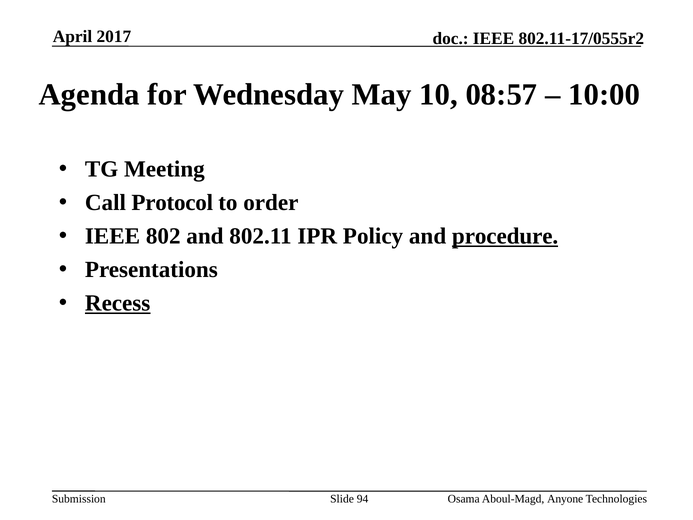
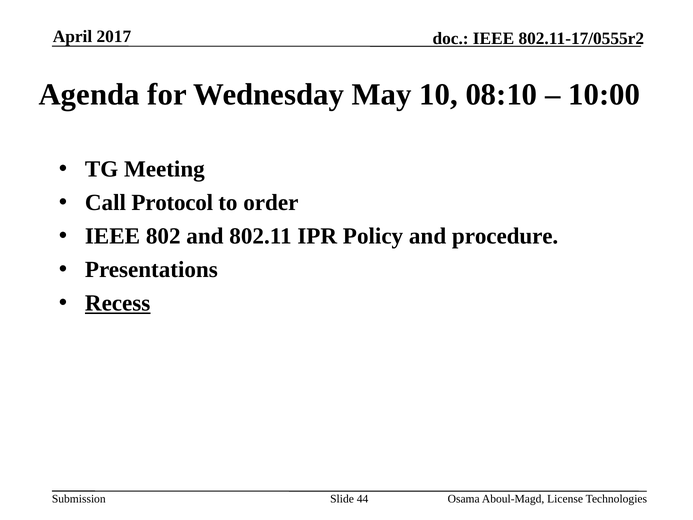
08:57: 08:57 -> 08:10 (501, 94)
procedure underline: present -> none (505, 236)
94: 94 -> 44 (363, 498)
Anyone: Anyone -> License (565, 498)
